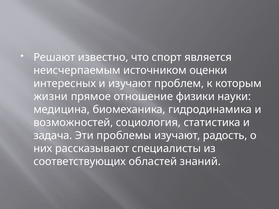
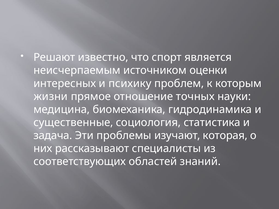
и изучают: изучают -> психику (130, 84)
физики: физики -> точных (195, 97)
возможностей: возможностей -> существенные (73, 123)
радость: радость -> которая (225, 136)
